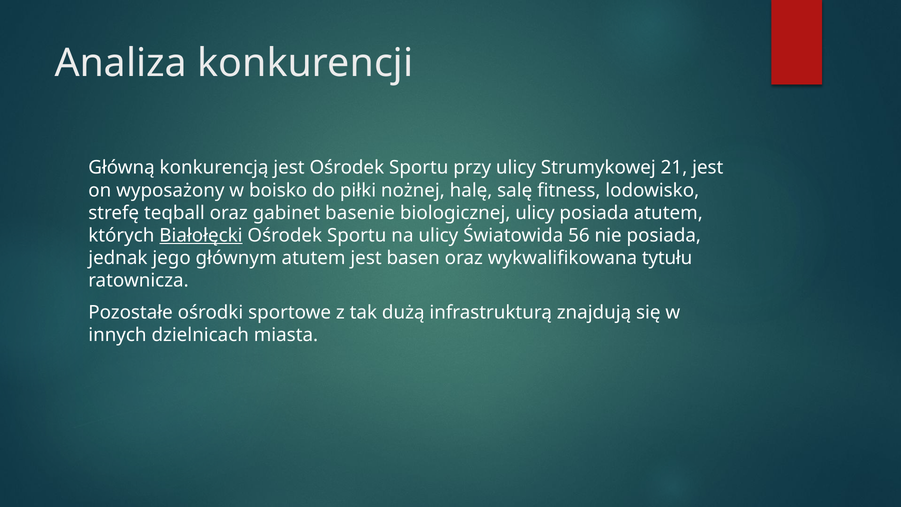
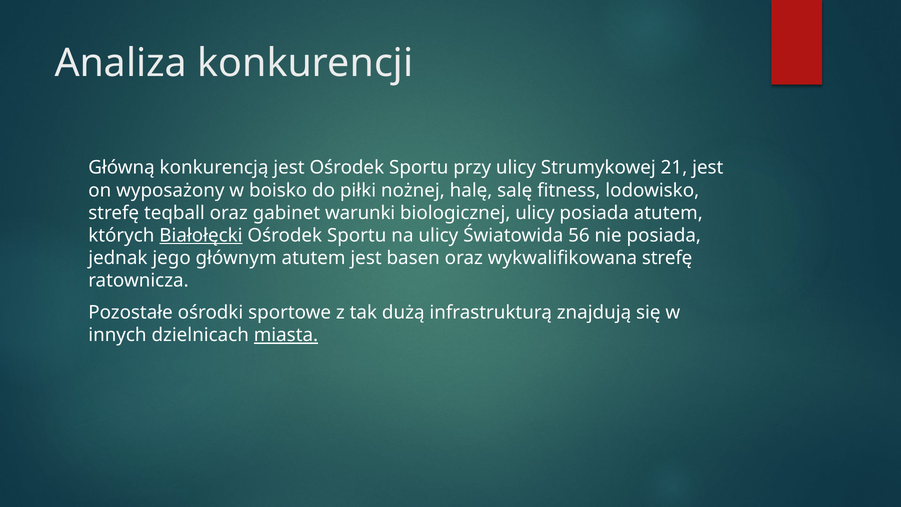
basenie: basenie -> warunki (360, 213)
wykwalifikowana tytułu: tytułu -> strefę (667, 258)
miasta underline: none -> present (286, 335)
